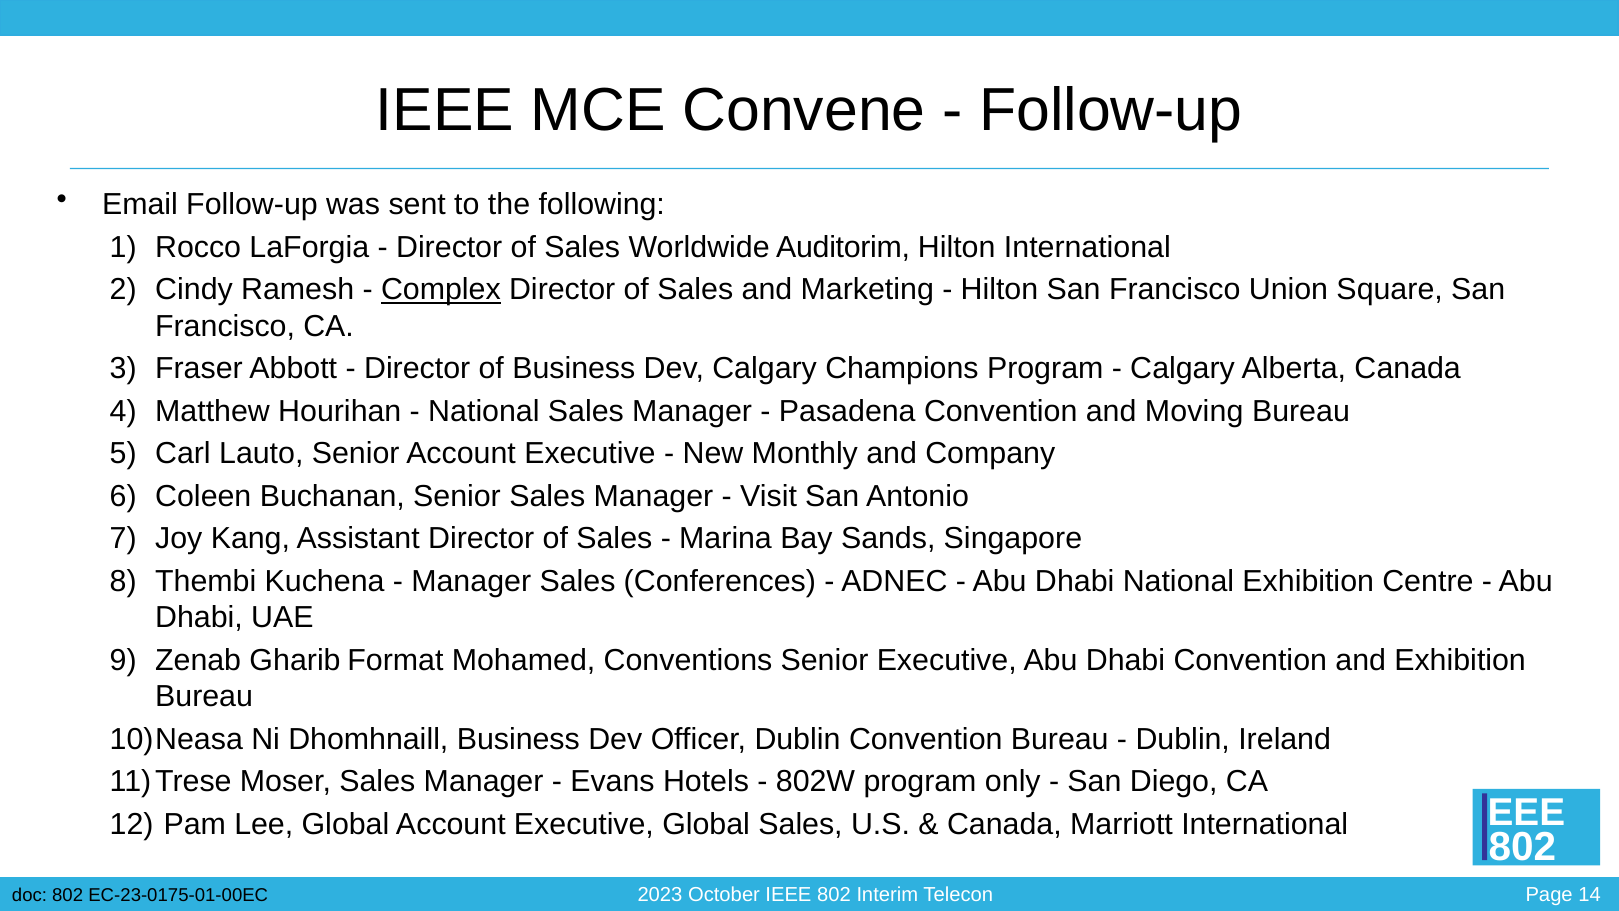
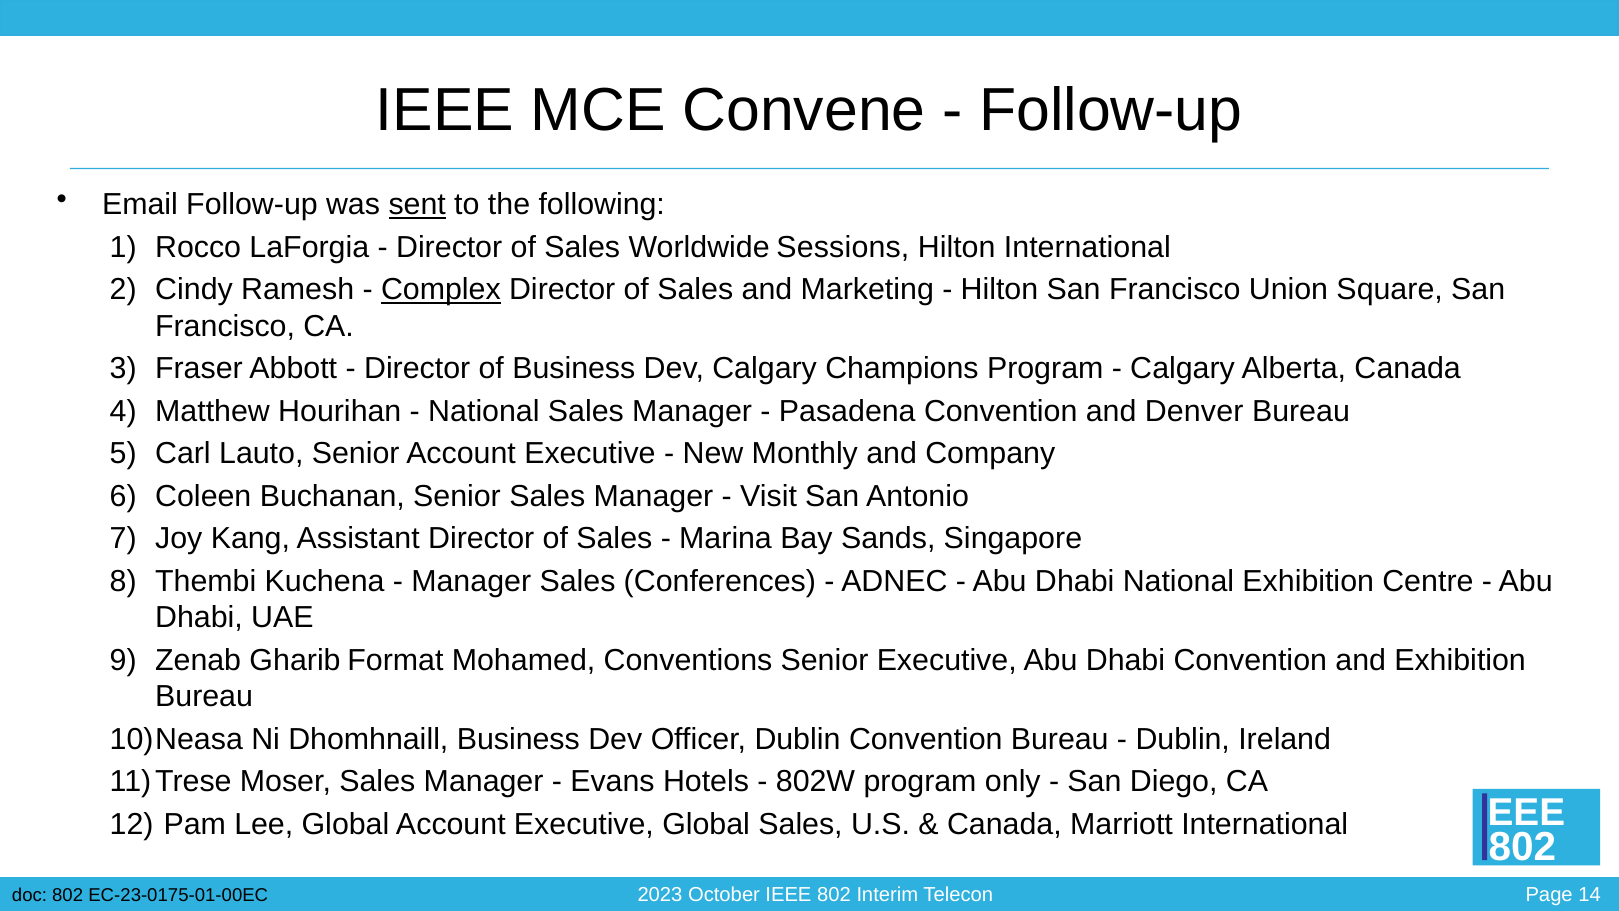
sent underline: none -> present (417, 205)
Auditorim: Auditorim -> Sessions (843, 247)
Moving: Moving -> Denver (1194, 411)
